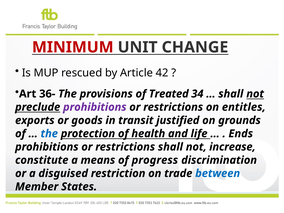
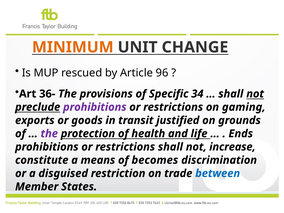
MINIMUM colour: red -> orange (73, 47)
42: 42 -> 96 (162, 73)
Treated: Treated -> Specific (169, 94)
entitles: entitles -> gaming (244, 107)
the colour: blue -> purple (49, 134)
progress: progress -> becomes (155, 160)
